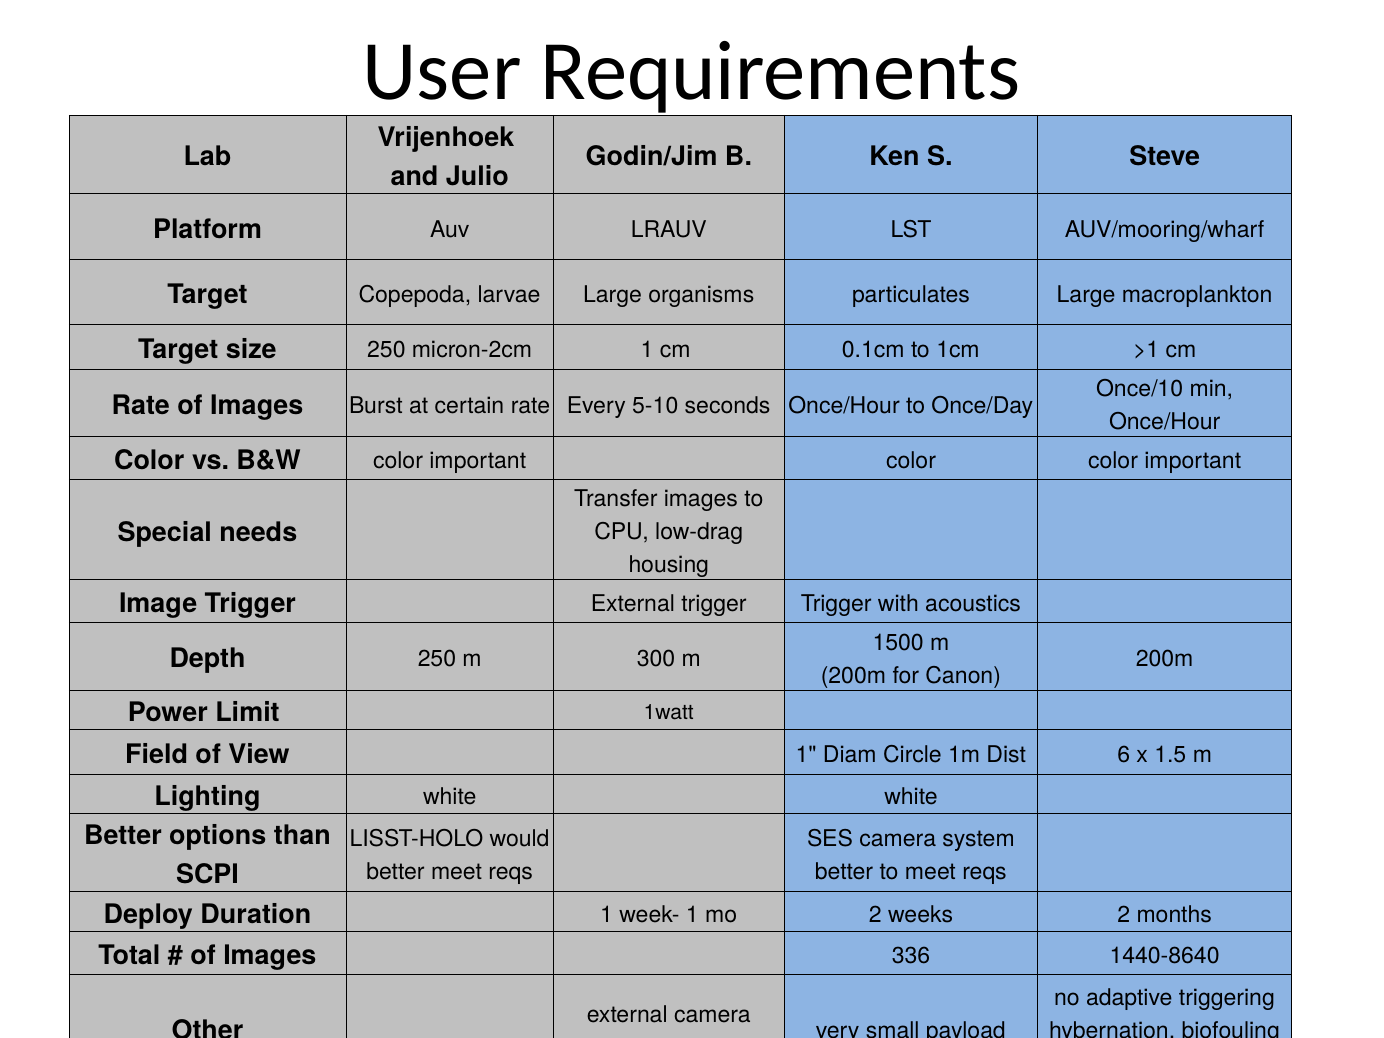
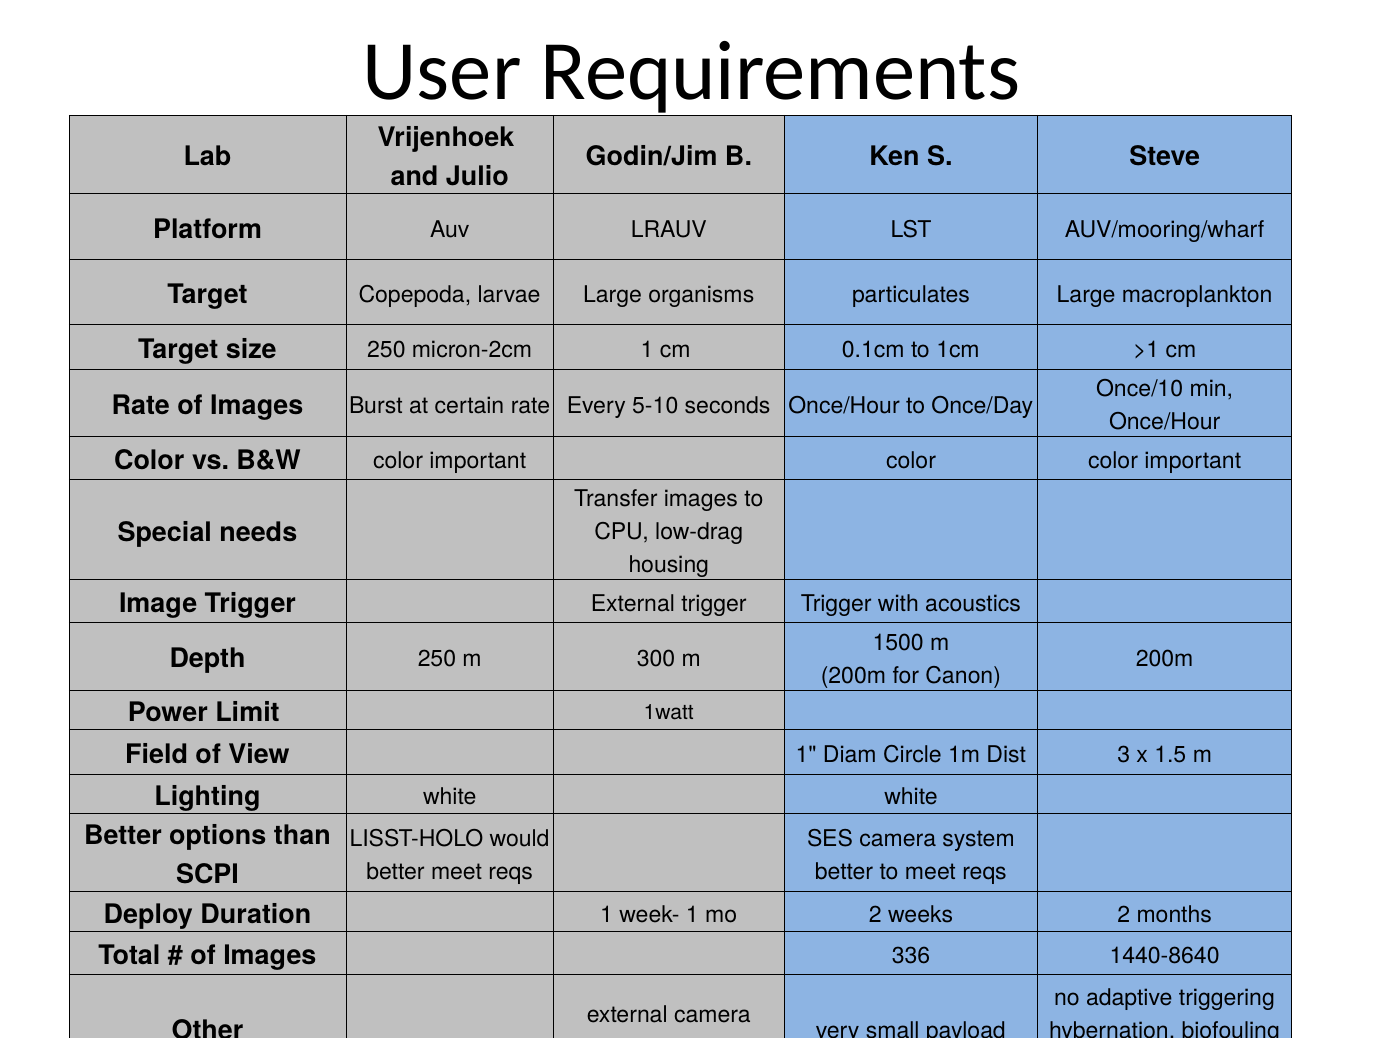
6: 6 -> 3 (1124, 755)
